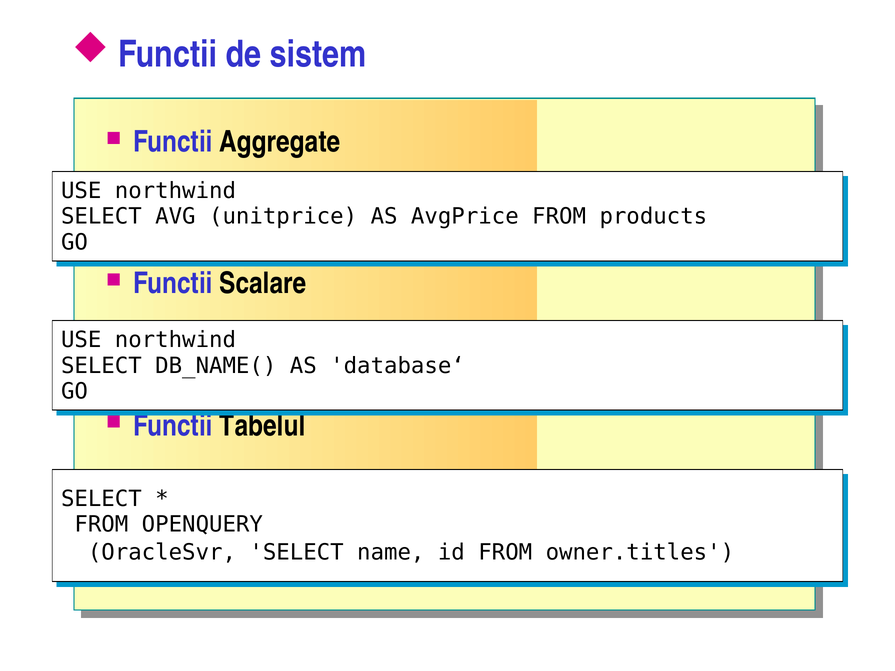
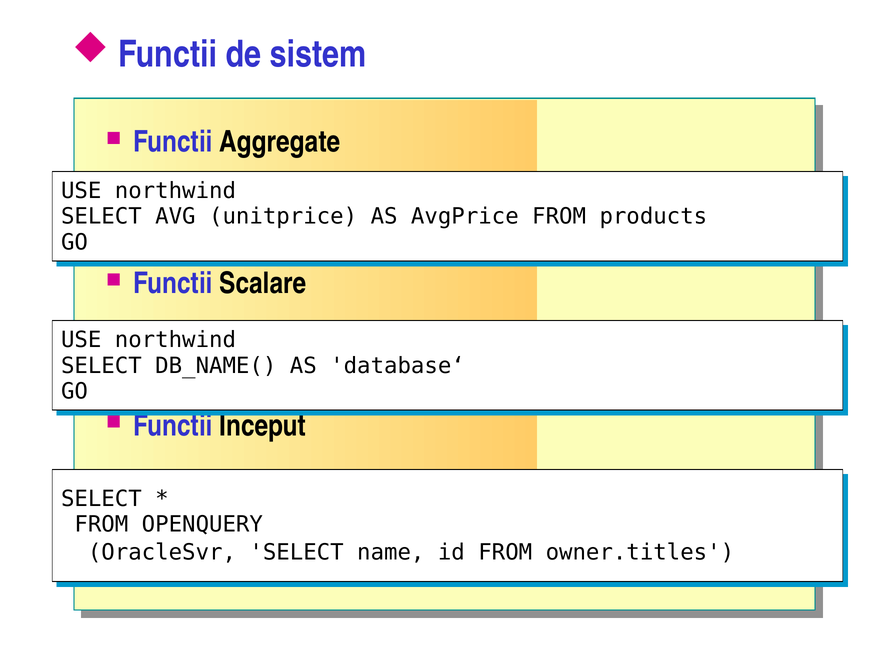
Tabelul: Tabelul -> Inceput (263, 426)
